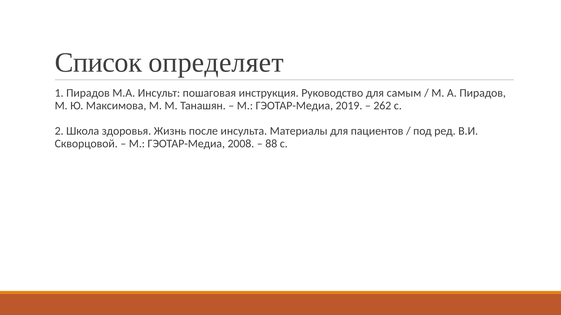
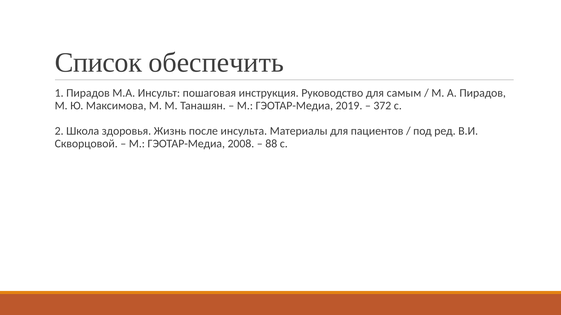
определяет: определяет -> обеспечить (216, 63)
262: 262 -> 372 (382, 106)
